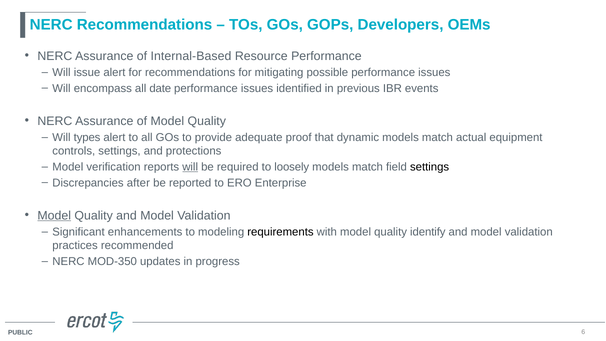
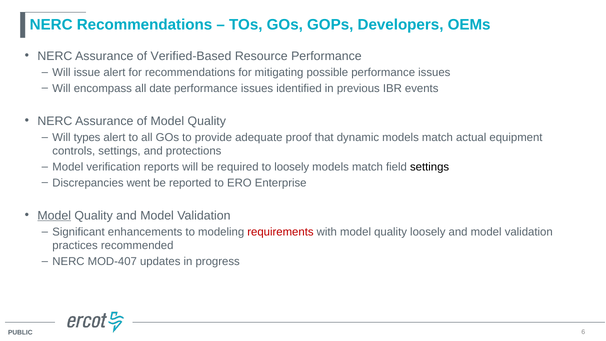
Internal-Based: Internal-Based -> Verified-Based (191, 56)
will underline: present -> none (190, 167)
after: after -> went (138, 183)
requirements colour: black -> red (280, 232)
quality identify: identify -> loosely (428, 232)
MOD-350: MOD-350 -> MOD-407 (112, 261)
